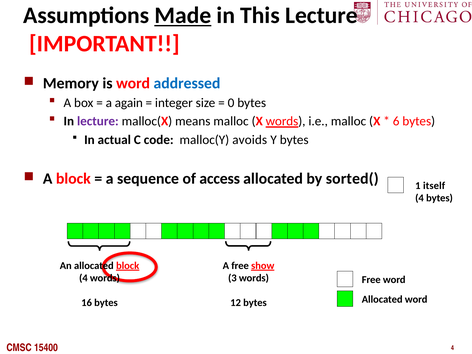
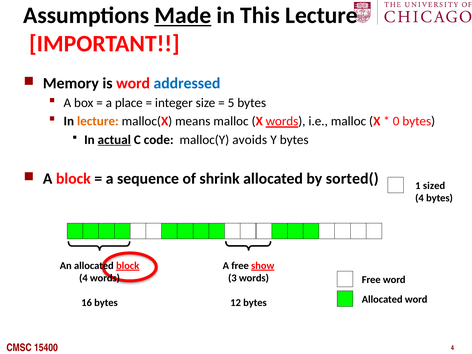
again: again -> place (129, 103)
0: 0 -> 5 (231, 103)
lecture colour: purple -> orange (98, 121)
6: 6 -> 0 (396, 121)
actual underline: none -> present (114, 140)
access: access -> shrink (220, 179)
itself: itself -> sized (434, 186)
